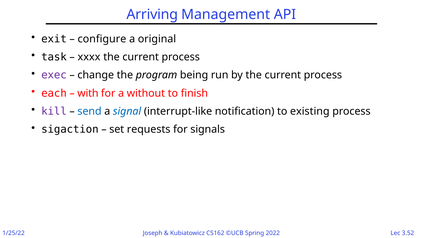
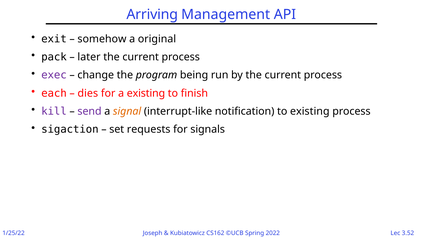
configure: configure -> somehow (102, 39)
task: task -> pack (54, 57)
xxxx: xxxx -> later (89, 57)
with: with -> dies (88, 93)
a without: without -> existing (146, 93)
send colour: blue -> purple (90, 111)
signal colour: blue -> orange (127, 111)
